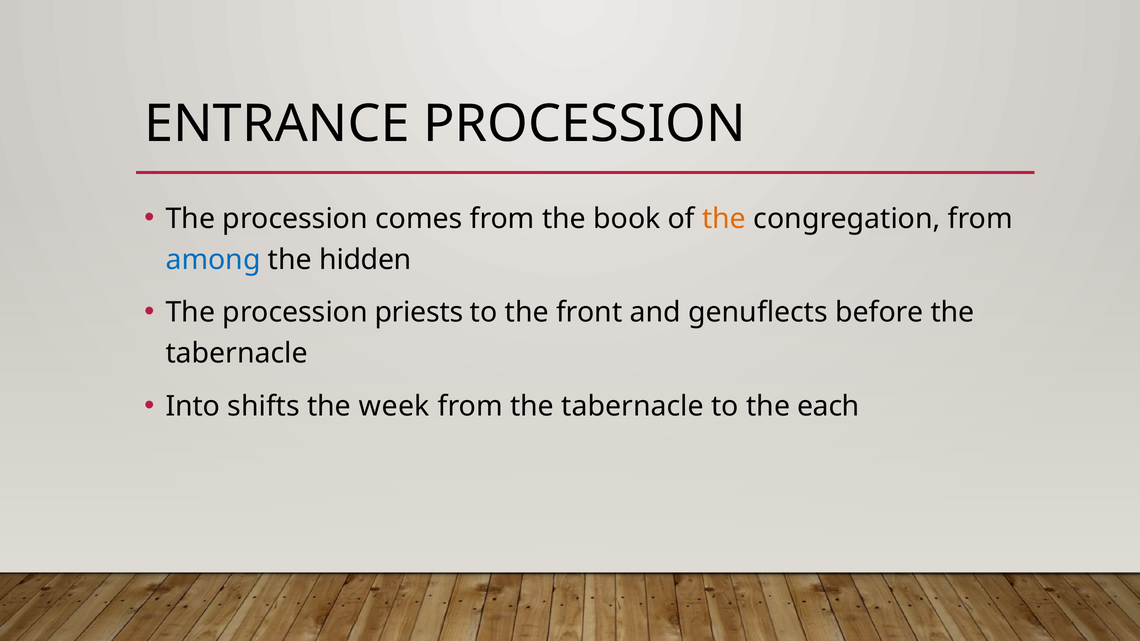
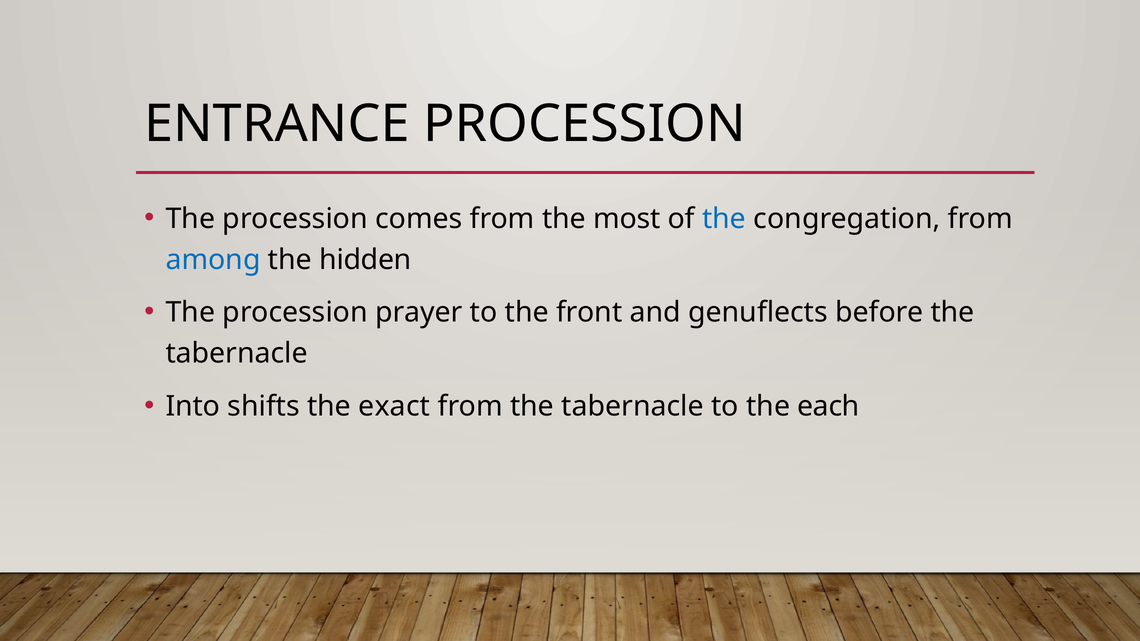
book: book -> most (627, 219)
the colour: orange -> blue (724, 219)
priests: priests -> prayer (419, 313)
week: week -> exact (394, 407)
